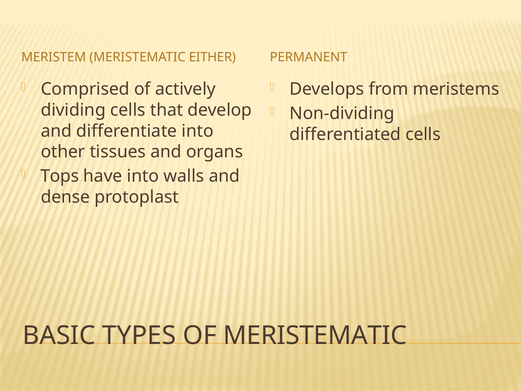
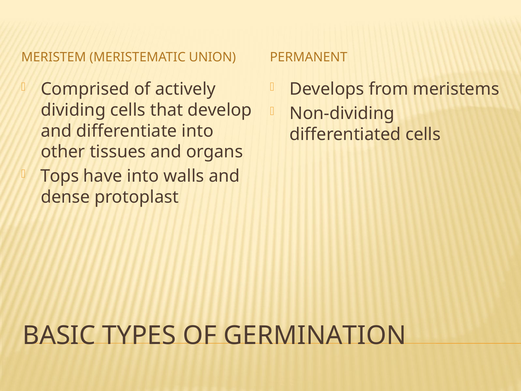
EITHER: EITHER -> UNION (212, 57)
OF MERISTEMATIC: MERISTEMATIC -> GERMINATION (315, 335)
